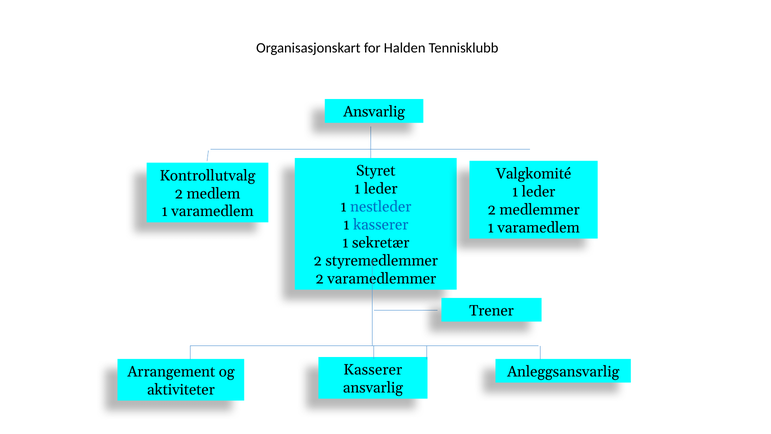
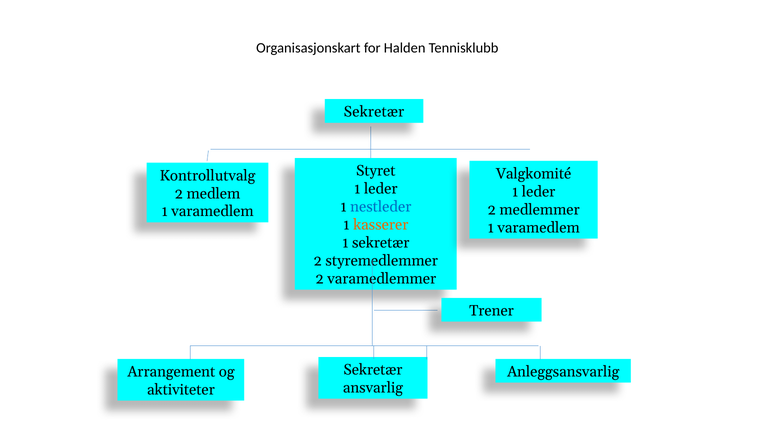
Ansvarlig: Ansvarlig -> Sekretær (374, 112)
kasserer colour: blue -> orange (381, 225)
Kasserer: Kasserer -> Sekretær (373, 370)
